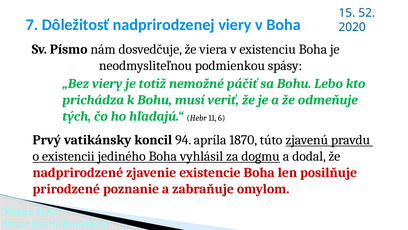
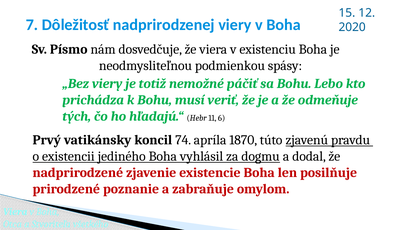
52: 52 -> 12 (367, 13)
94: 94 -> 74 (183, 140)
